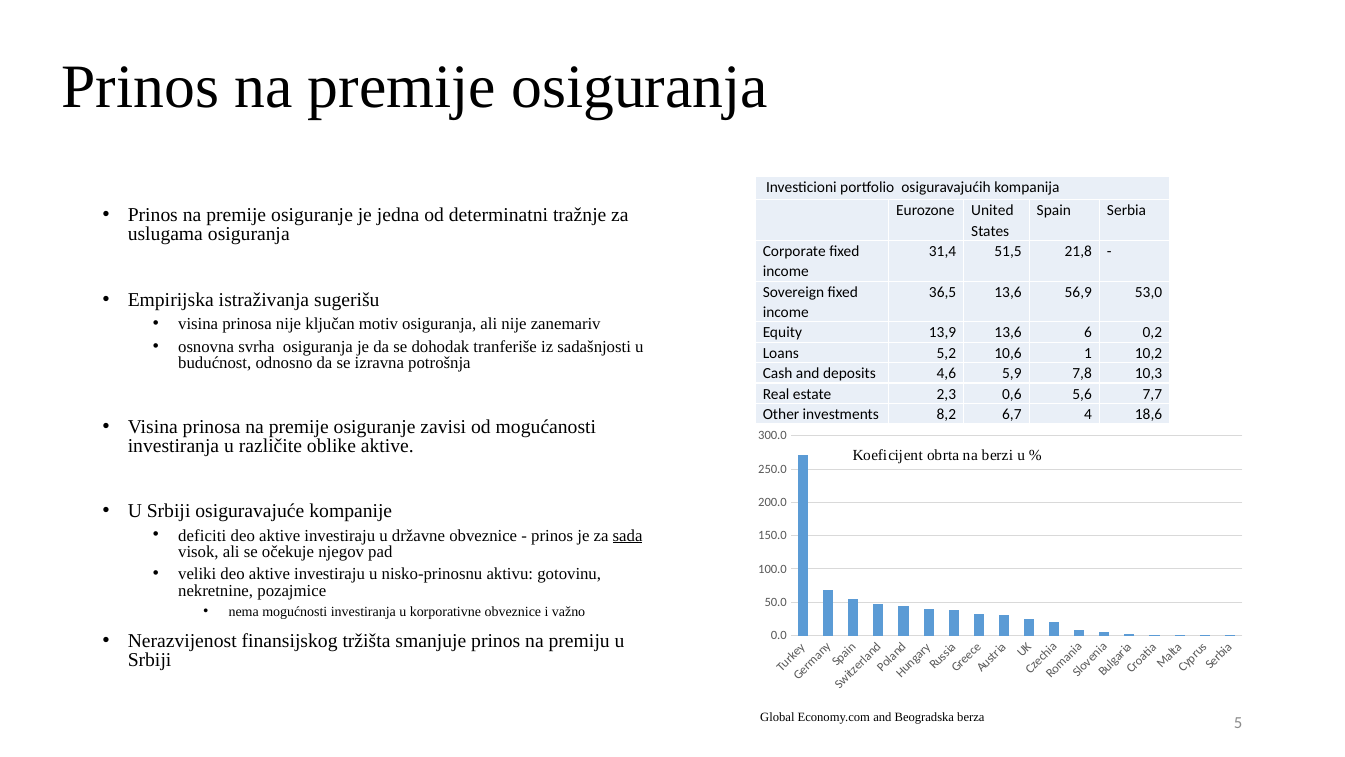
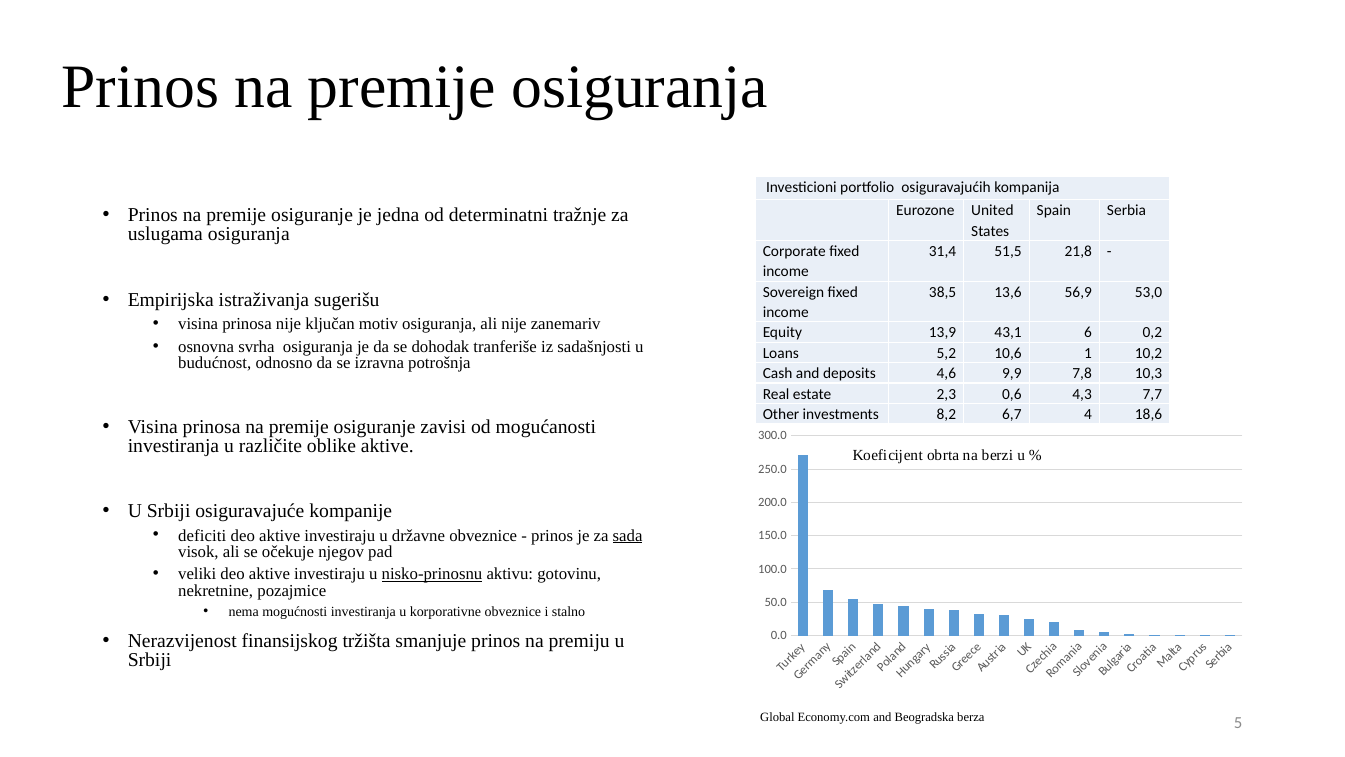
36,5: 36,5 -> 38,5 (943, 292)
13,9 13,6: 13,6 -> 43,1 (1008, 333)
5,9: 5,9 -> 9,9 (1012, 373)
5,6: 5,6 -> 4,3 (1082, 394)
nisko-prinosnu underline: none -> present (432, 574)
važno: važno -> stalno (569, 612)
